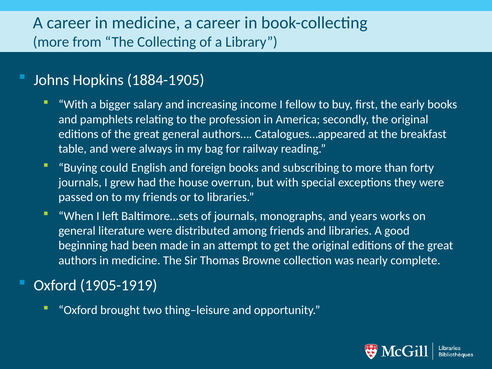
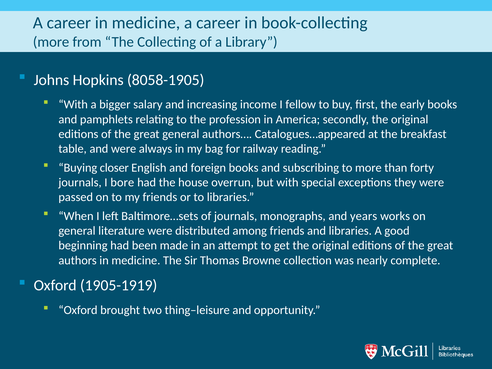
1884-1905: 1884-1905 -> 8058-1905 (166, 80)
could: could -> closer (114, 168)
grew: grew -> bore (122, 182)
